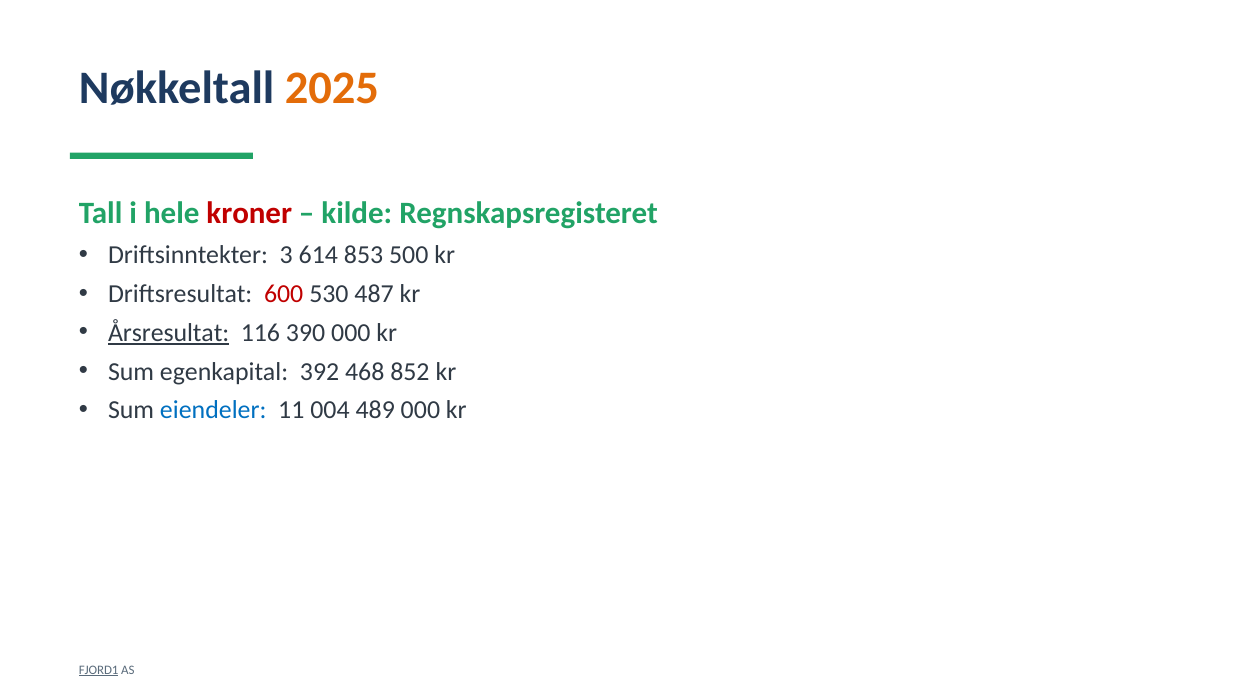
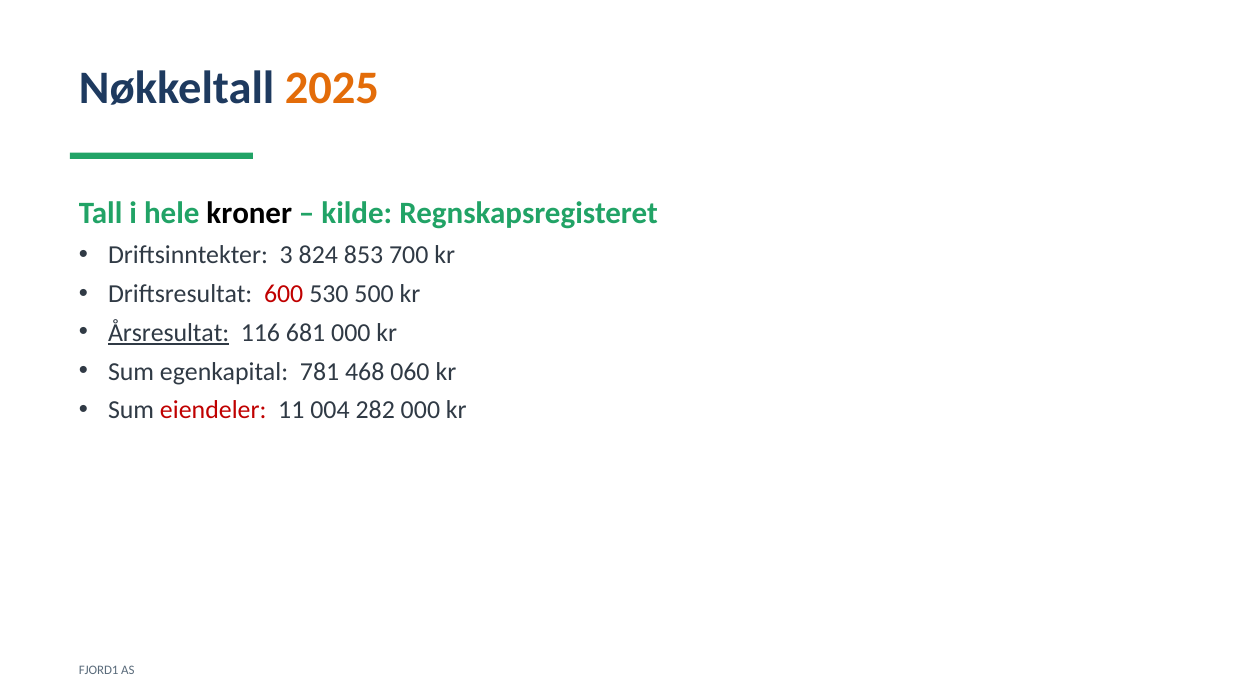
kroner colour: red -> black (249, 214)
614: 614 -> 824 (318, 255)
500: 500 -> 700 (409, 255)
487: 487 -> 500 (374, 294)
390: 390 -> 681 (306, 333)
392: 392 -> 781 (320, 372)
852: 852 -> 060 (410, 372)
eiendeler colour: blue -> red (213, 410)
489: 489 -> 282 (375, 410)
FJORD1 underline: present -> none (99, 670)
